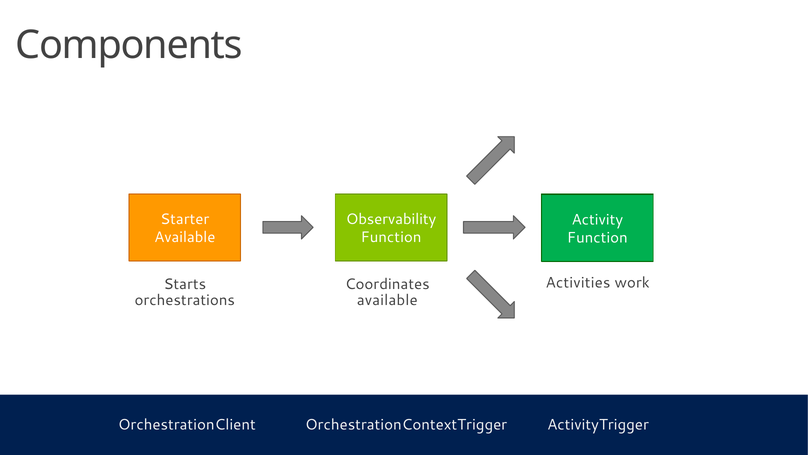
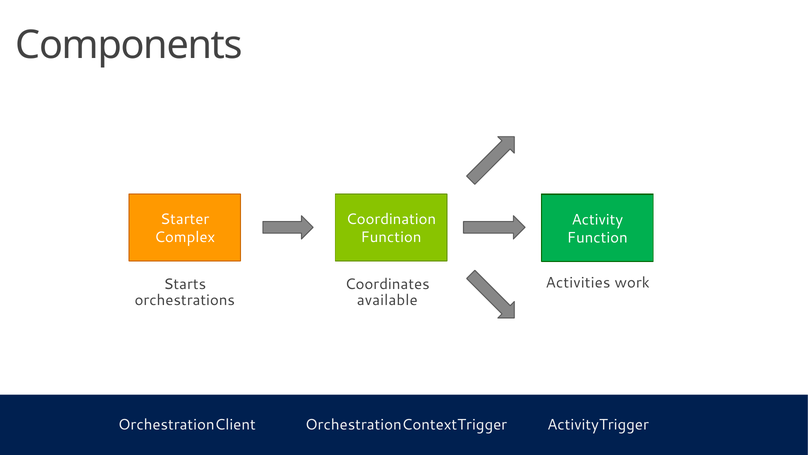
Observability: Observability -> Coordination (391, 219)
Available: Available -> Complex (185, 237)
